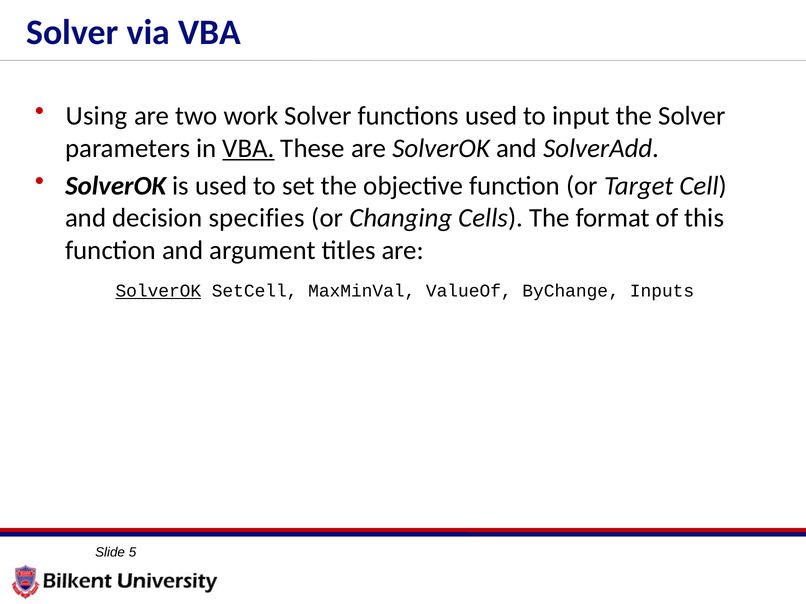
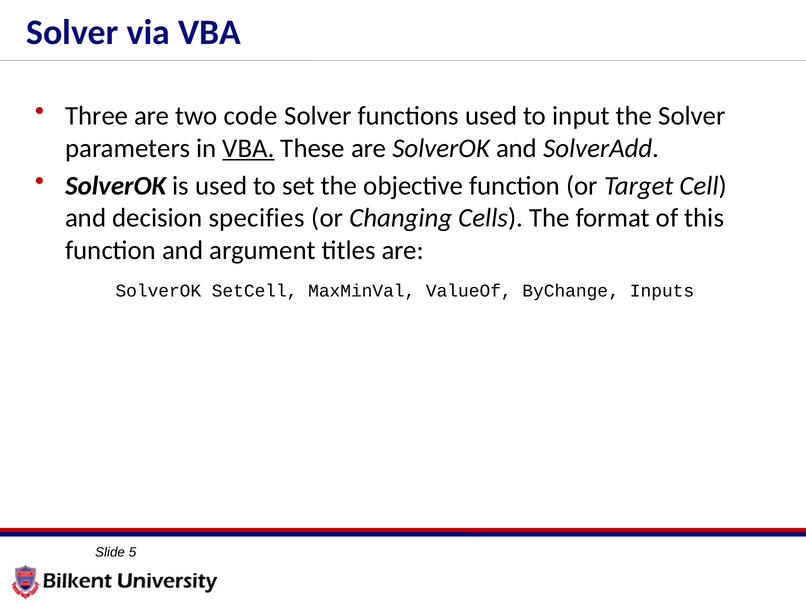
Using: Using -> Three (97, 116)
work: work -> code (251, 116)
SolverOK underline: present -> none (158, 291)
